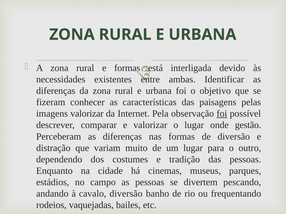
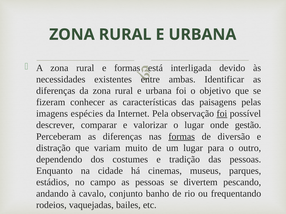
imagens valorizar: valorizar -> espécies (87, 114)
formas underline: none -> present (182, 137)
cavalo diversão: diversão -> conjunto (126, 194)
